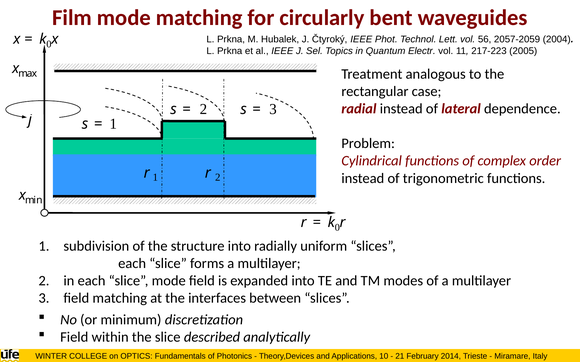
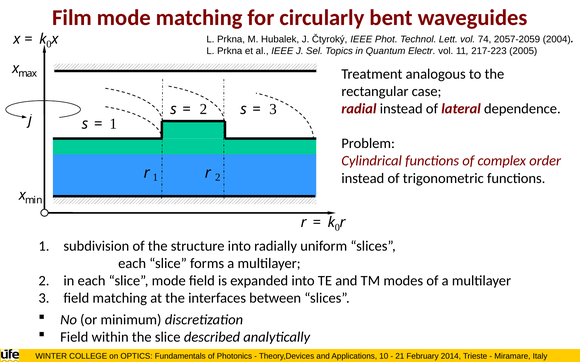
56: 56 -> 74 (485, 39)
